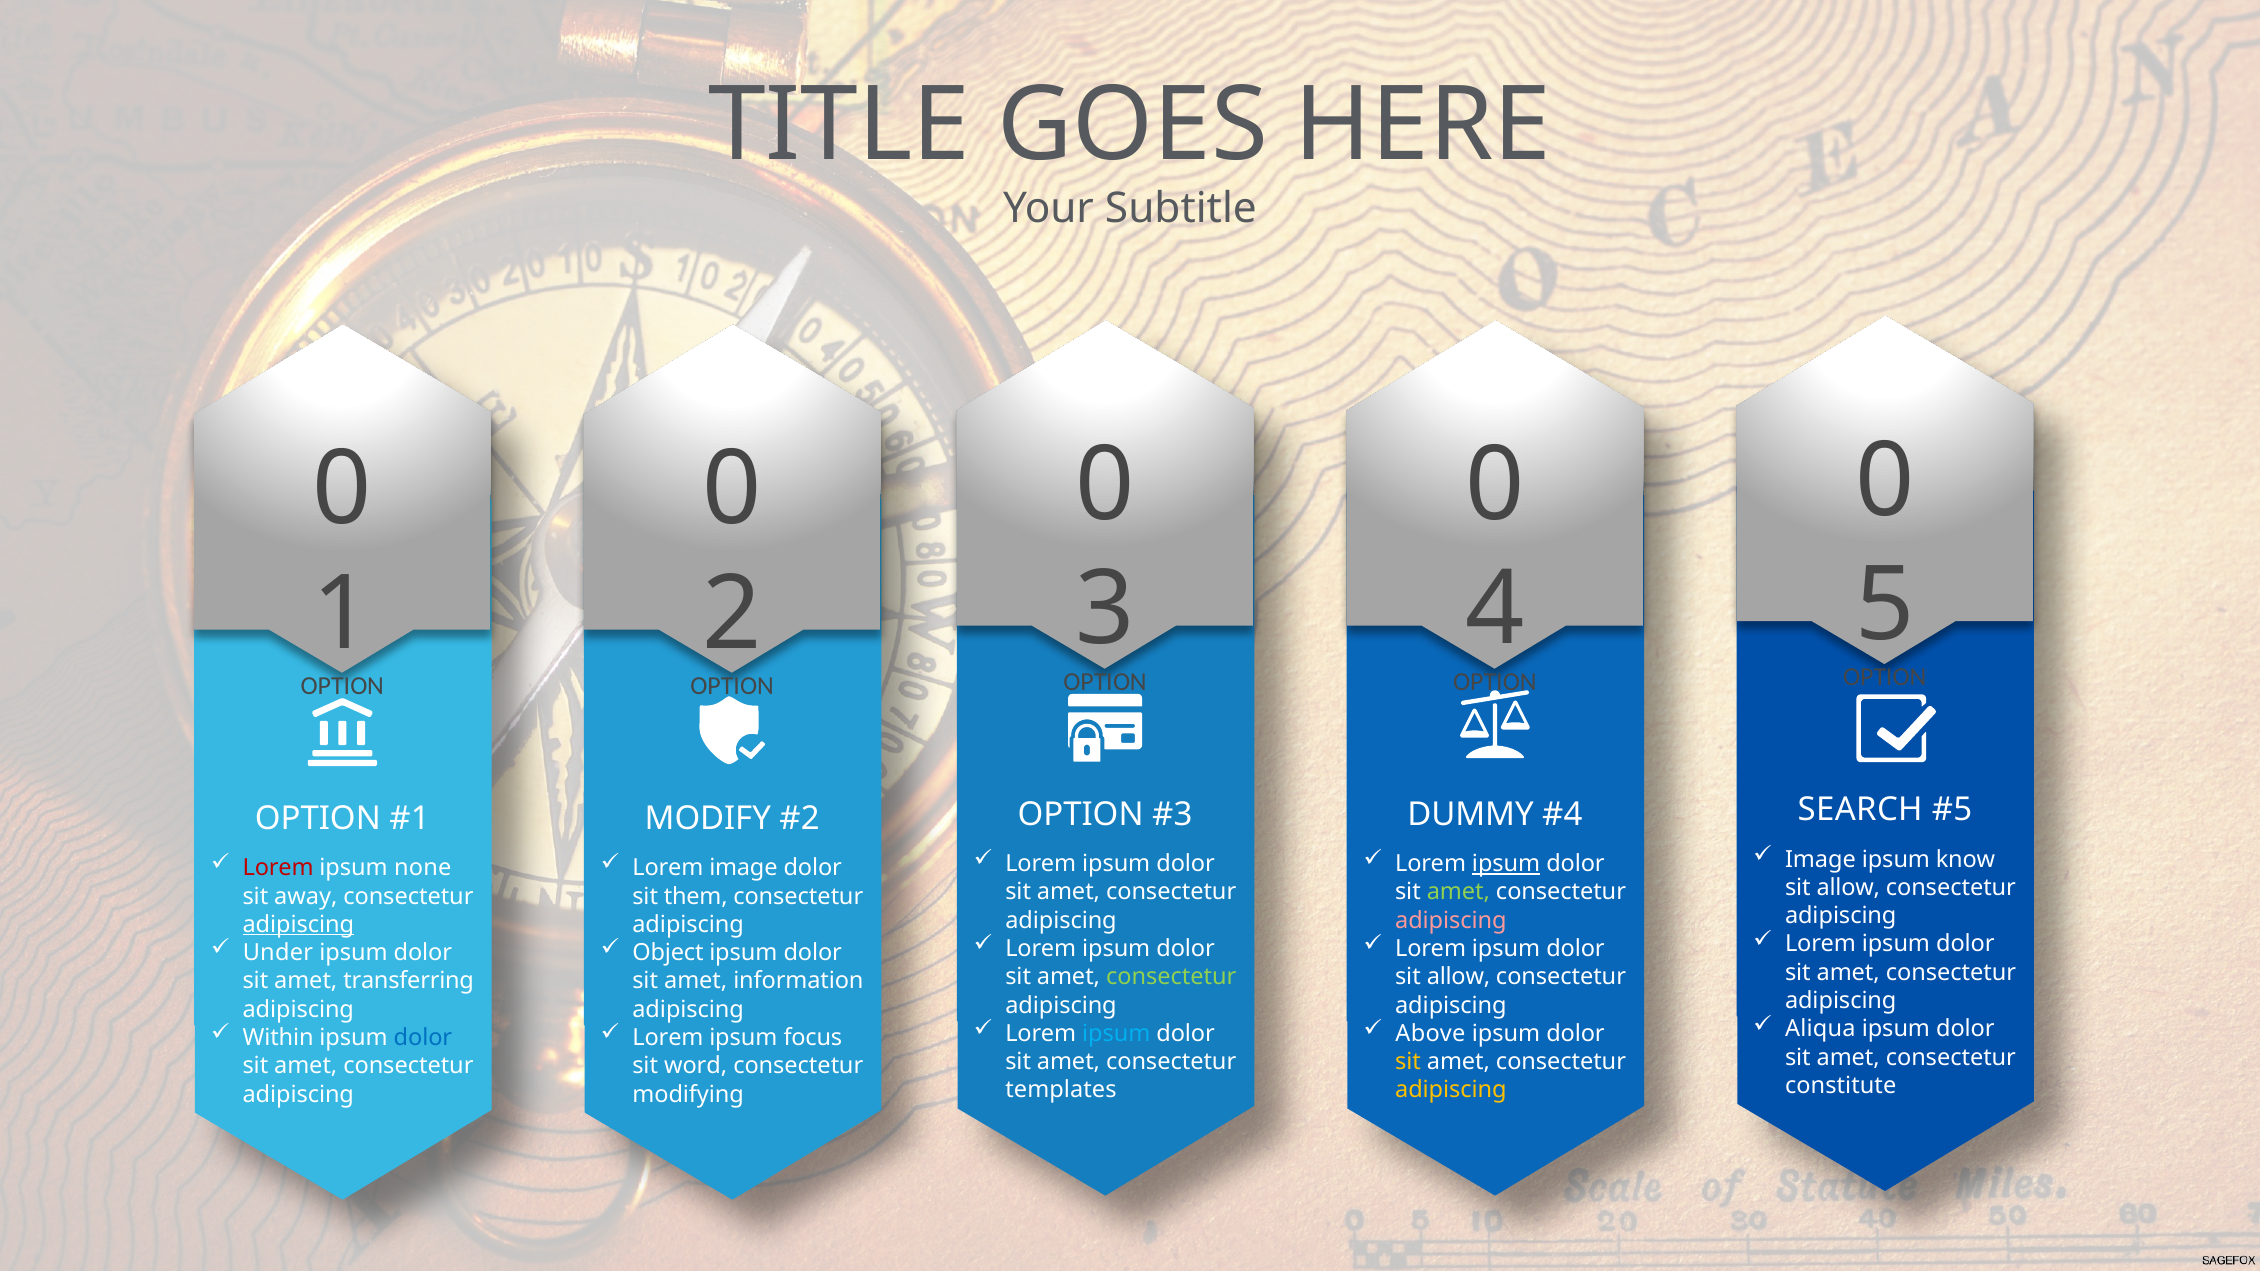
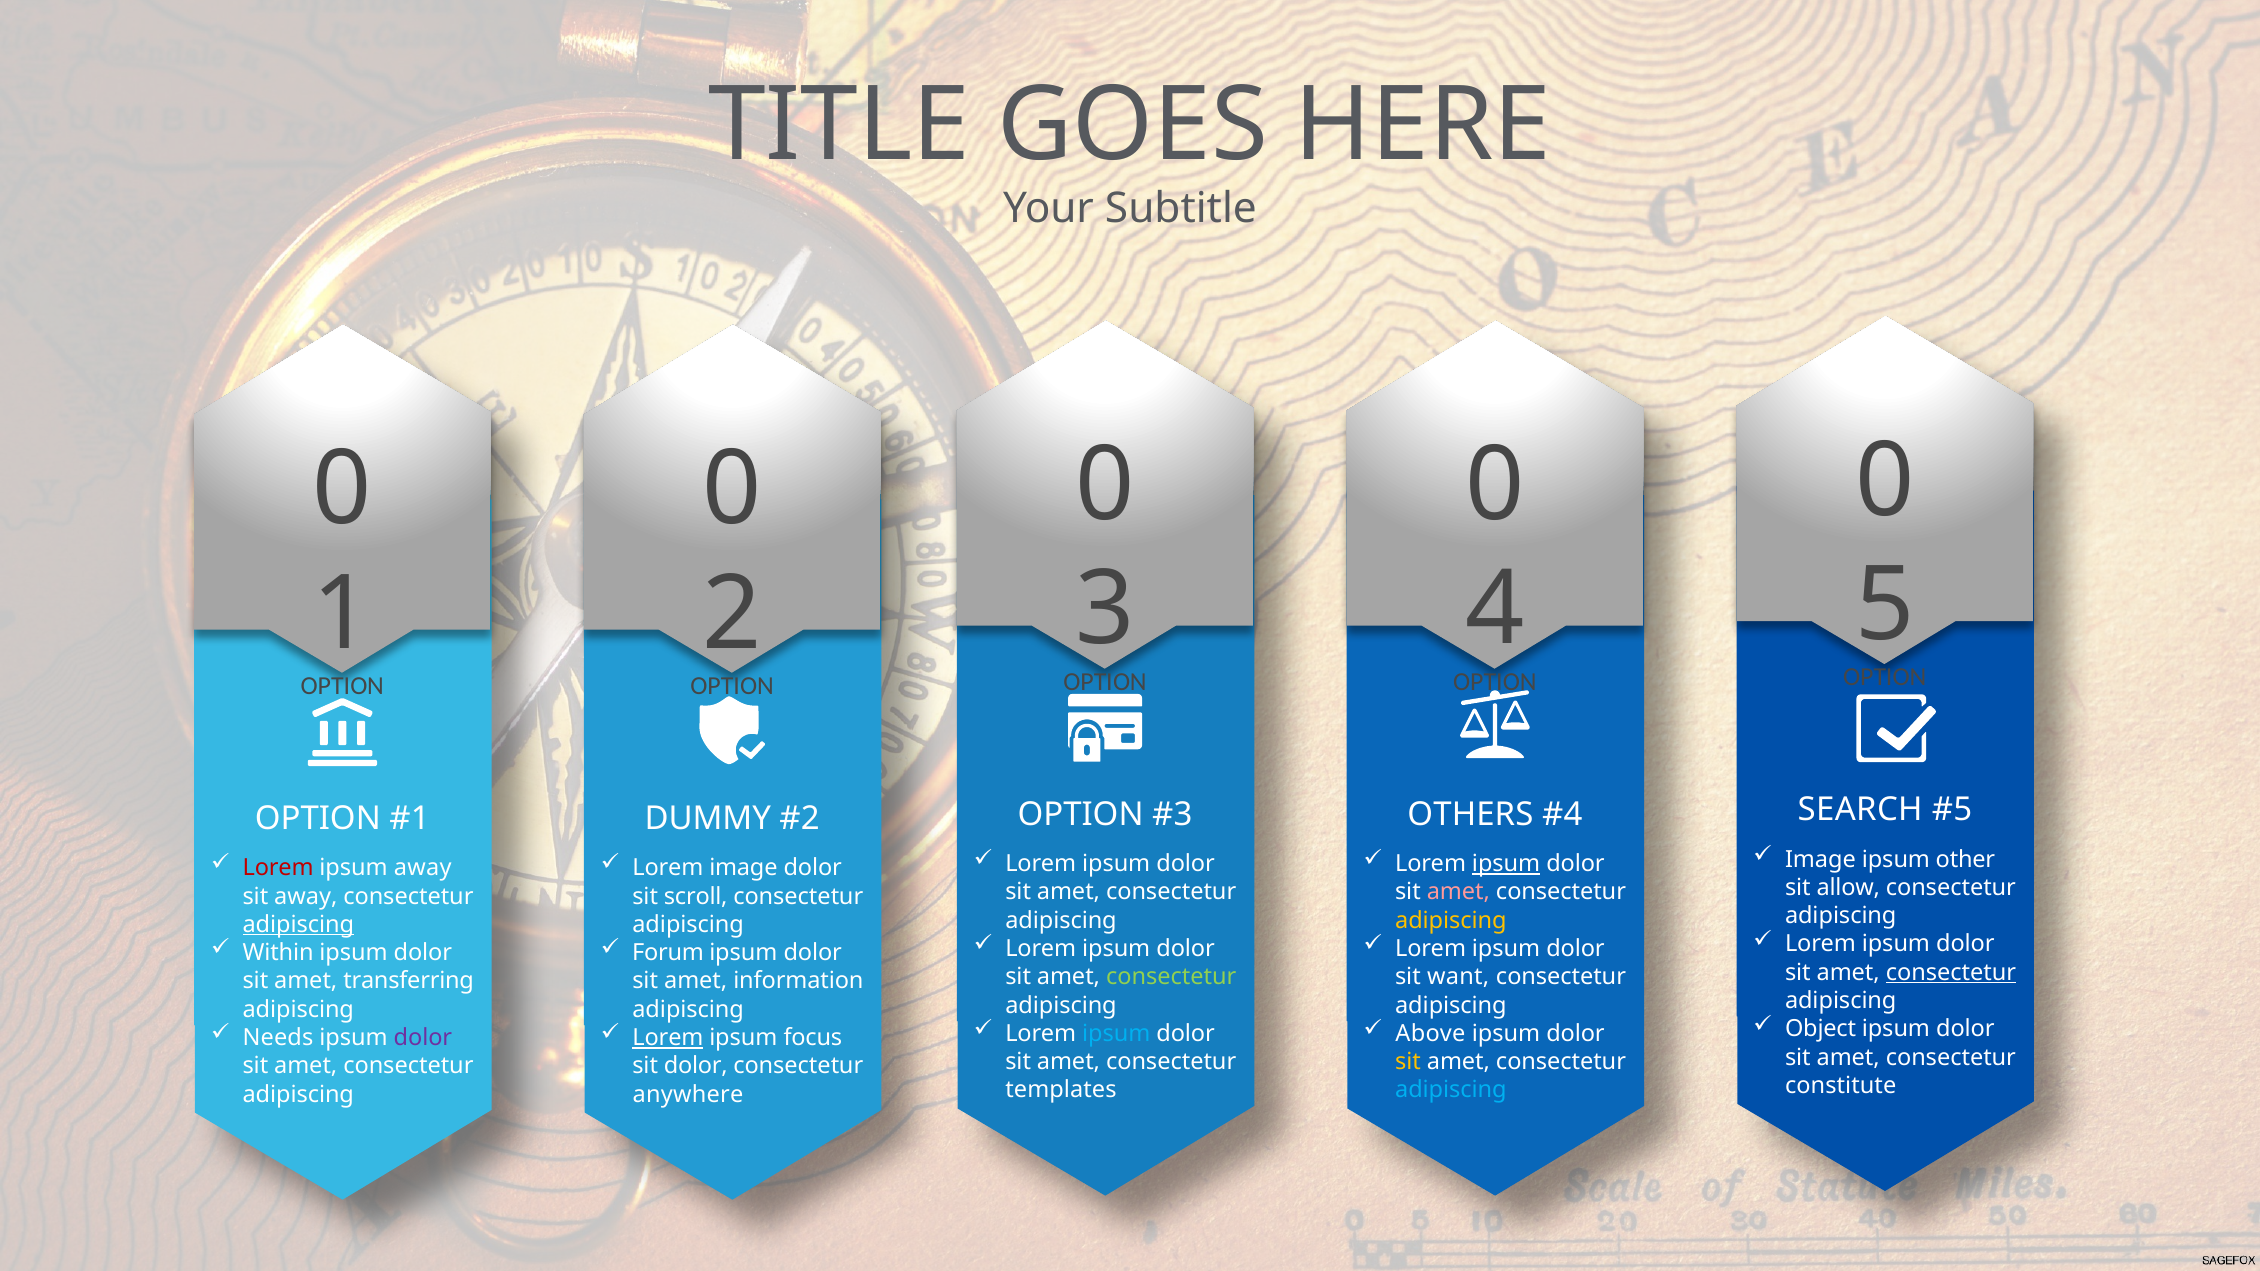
DUMMY: DUMMY -> OTHERS (1470, 814)
MODIFY: MODIFY -> DUMMY (708, 818)
know: know -> other (1965, 859)
ipsum none: none -> away (423, 868)
amet colour: light green -> pink (1458, 892)
them: them -> scroll (696, 896)
adipiscing colour: pink -> yellow (1451, 921)
Under: Under -> Within (278, 953)
Object: Object -> Forum (668, 953)
consectetur underline: none -> present (1951, 973)
allow: allow -> want (1458, 977)
Aliqua: Aliqua -> Object (1821, 1029)
Within: Within -> Needs (278, 1038)
dolor colour: blue -> purple (423, 1038)
Lorem underline: none -> present (668, 1038)
sit word: word -> dolor (696, 1066)
adipiscing colour: yellow -> light blue (1451, 1090)
modifying: modifying -> anywhere (688, 1095)
